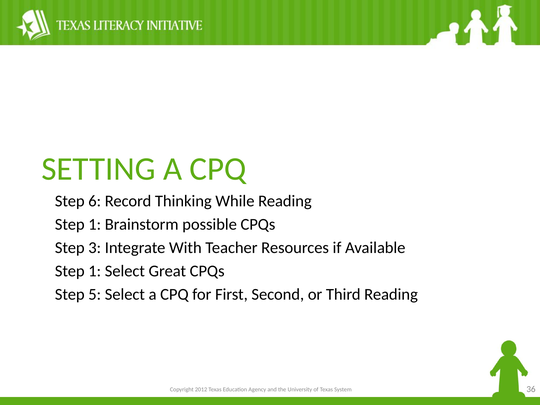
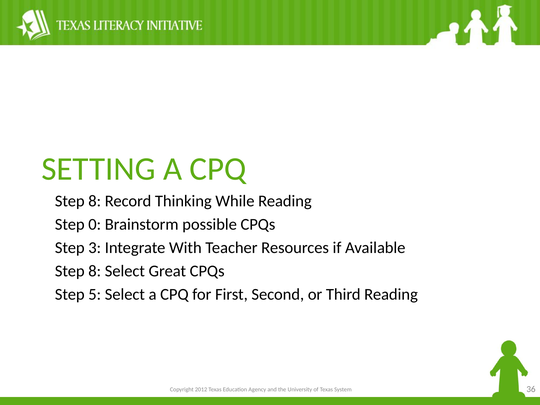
6: 6 -> 8 (95, 201)
1: 1 -> 0 (95, 224)
1: 1 -> 8 (95, 271)
